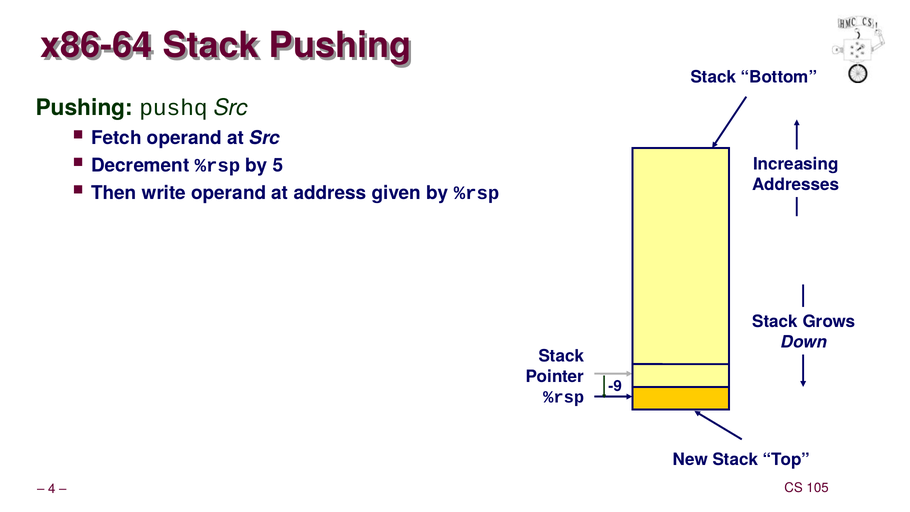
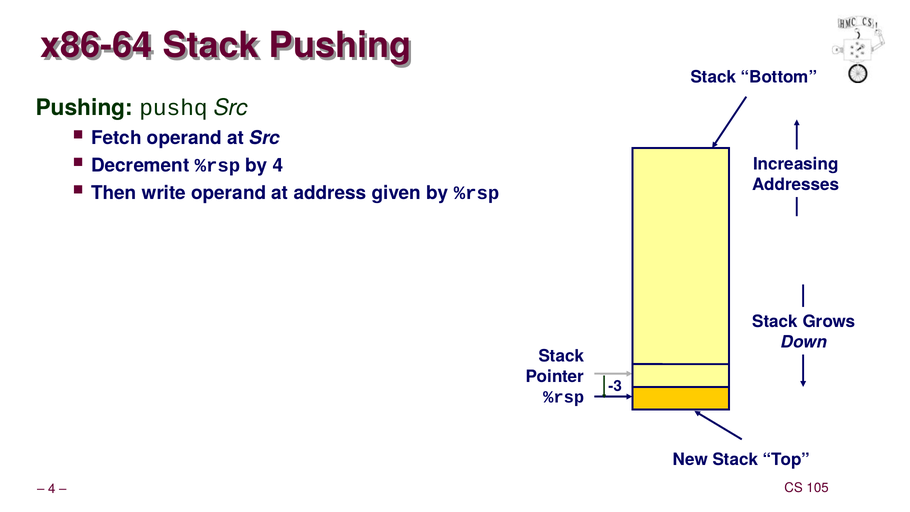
by 5: 5 -> 4 (278, 165)
-9: -9 -> -3 (615, 386)
